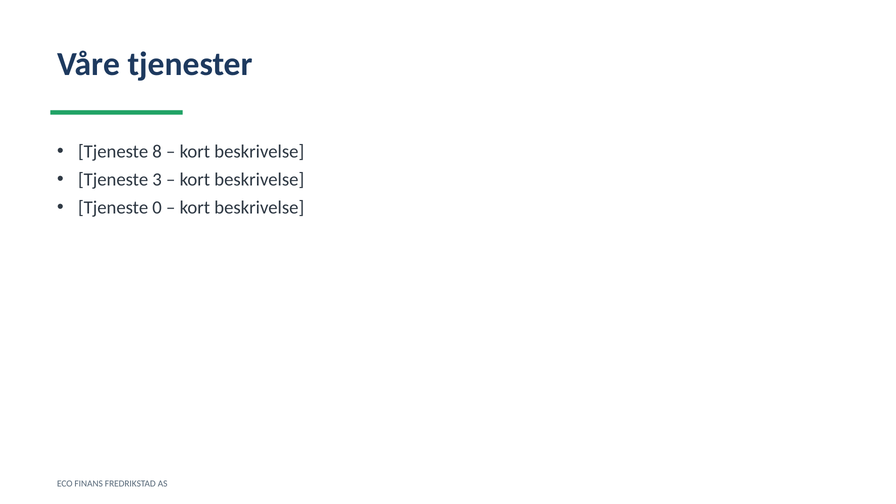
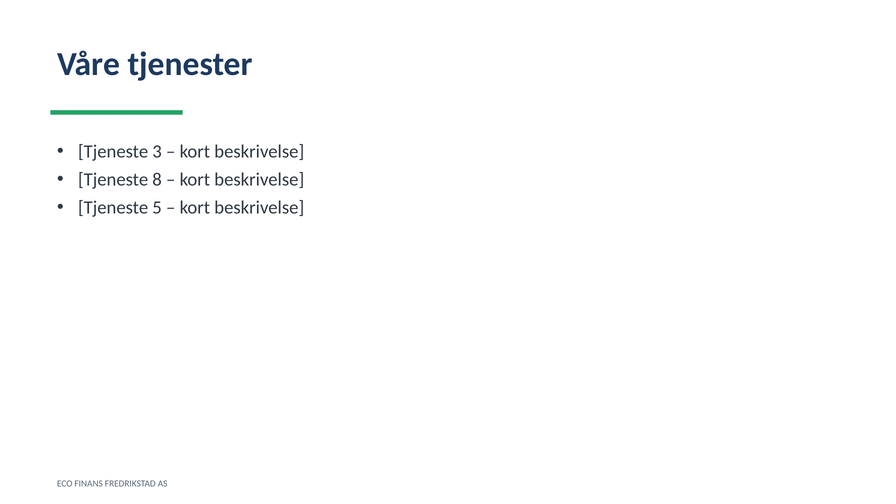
8: 8 -> 3 (157, 152)
3: 3 -> 8 (157, 180)
0: 0 -> 5 (157, 208)
